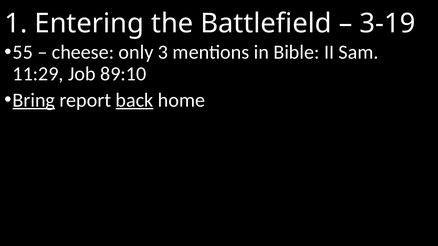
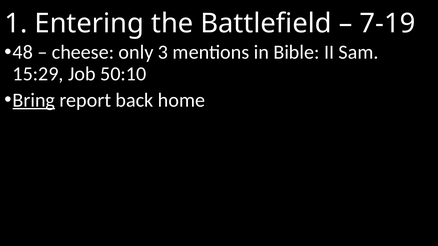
3-19: 3-19 -> 7-19 (388, 24)
55: 55 -> 48 (23, 52)
11:29: 11:29 -> 15:29 (38, 74)
89:10: 89:10 -> 50:10 (123, 74)
back underline: present -> none (135, 100)
